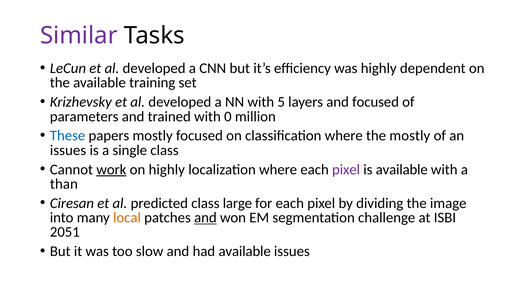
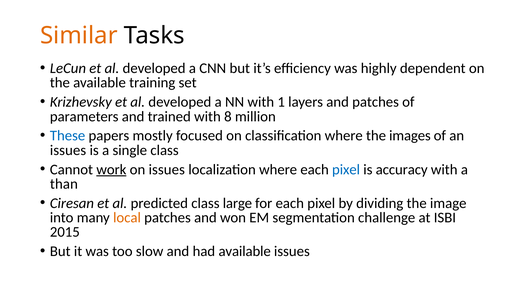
Similar colour: purple -> orange (79, 35)
5: 5 -> 1 (281, 102)
and focused: focused -> patches (376, 102)
0: 0 -> 8 (228, 116)
the mostly: mostly -> images (410, 135)
on highly: highly -> issues (167, 169)
pixel colour: purple -> blue (346, 169)
is available: available -> accuracy (402, 169)
and underline: present -> none (205, 217)
2051: 2051 -> 2015 (65, 232)
